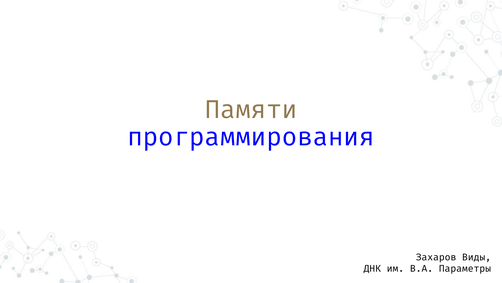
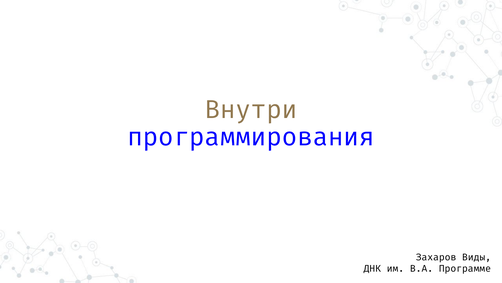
Памяти: Памяти -> Внутри (251, 110)
Параметры: Параметры -> Программе (465, 268)
